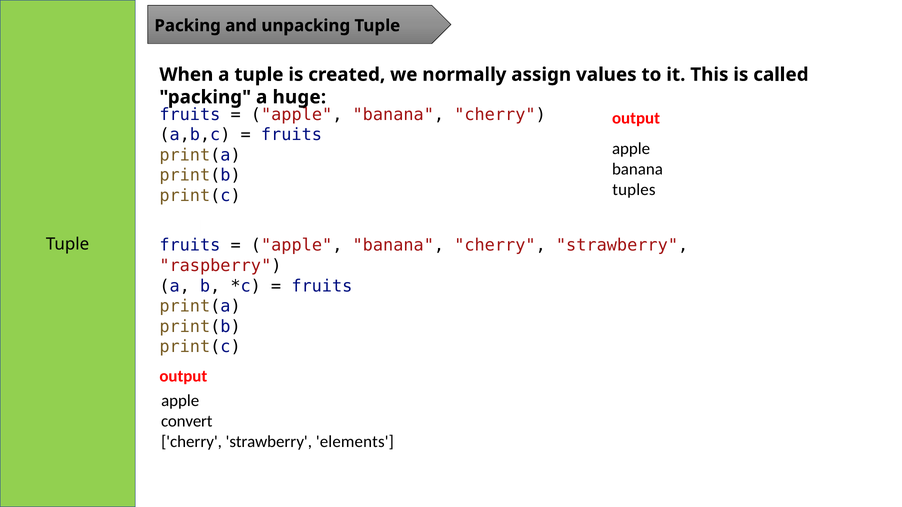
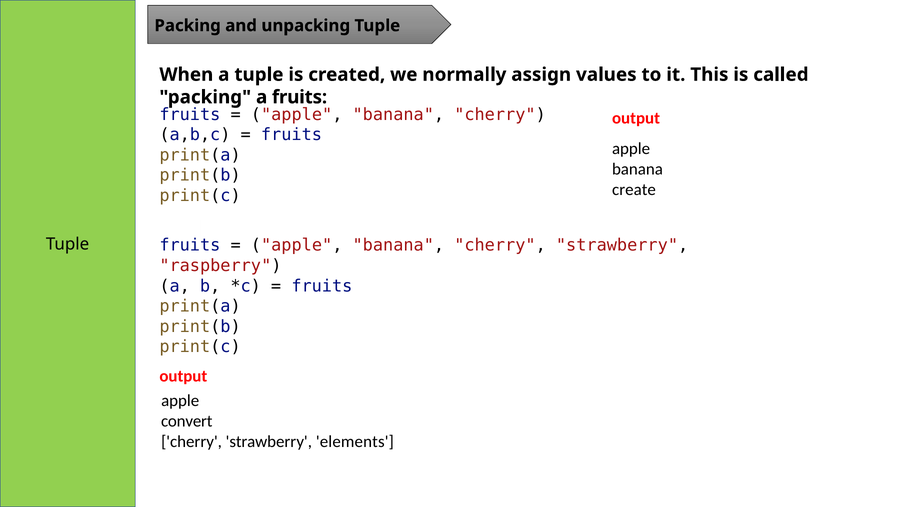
a huge: huge -> fruits (300, 97)
tuples: tuples -> create (634, 190)
